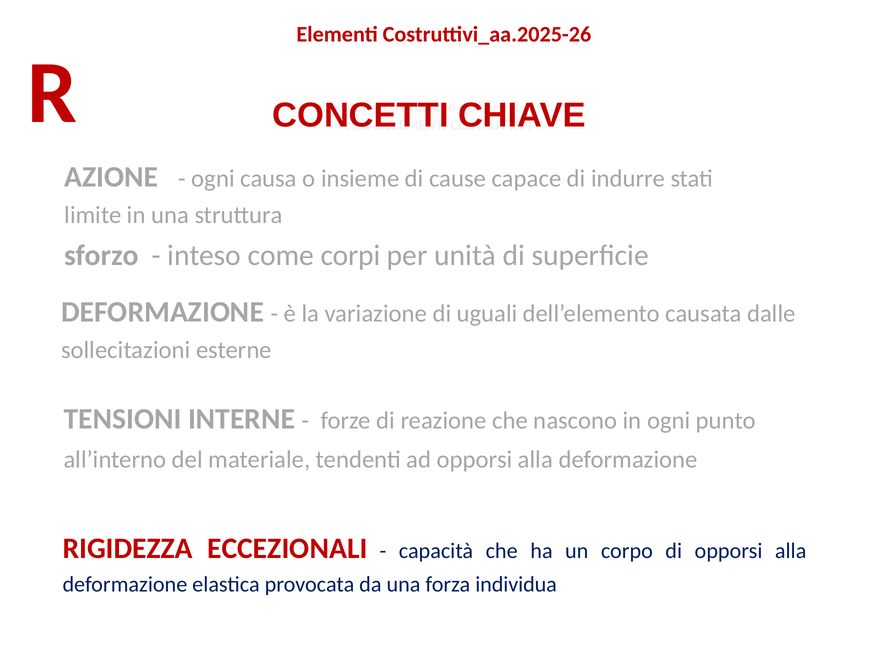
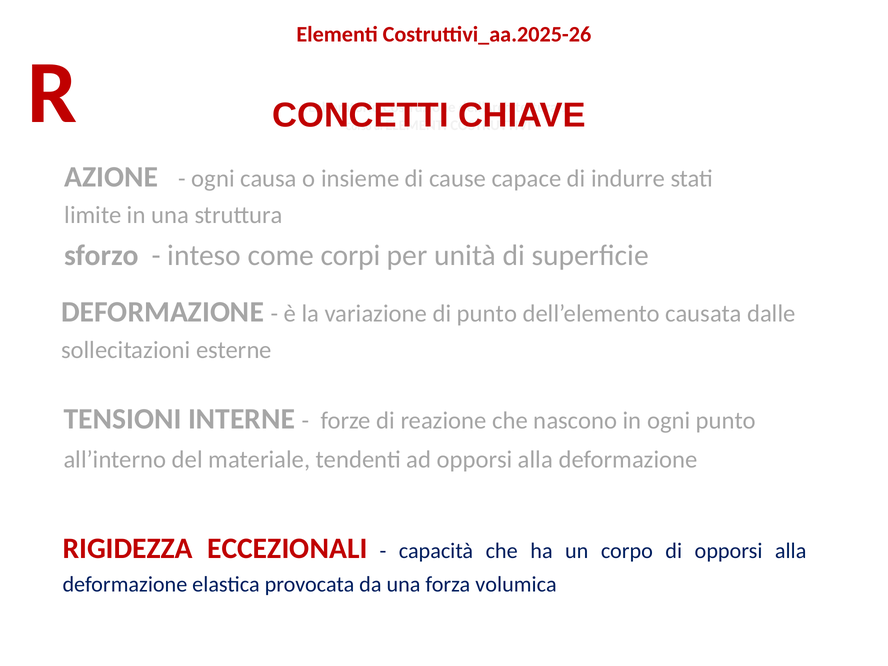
di uguali: uguali -> punto (487, 313)
individua: individua -> volumica (516, 584)
